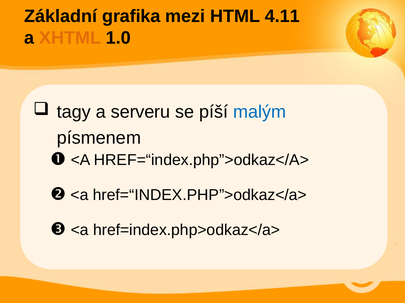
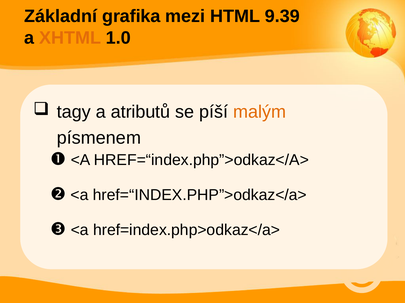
4.11: 4.11 -> 9.39 (282, 16)
serveru: serveru -> atributů (141, 112)
malým colour: blue -> orange (260, 112)
